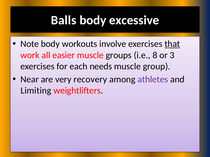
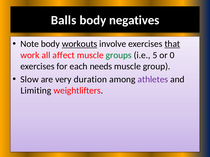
excessive: excessive -> negatives (134, 20)
workouts underline: none -> present (80, 44)
easier: easier -> affect (64, 55)
groups colour: black -> green (119, 55)
8: 8 -> 5 (155, 55)
3: 3 -> 0 (172, 55)
Near: Near -> Slow (30, 80)
recovery: recovery -> duration (90, 80)
